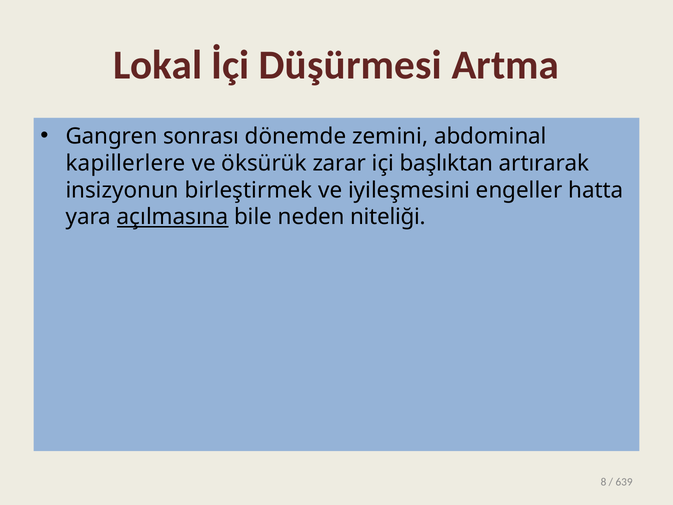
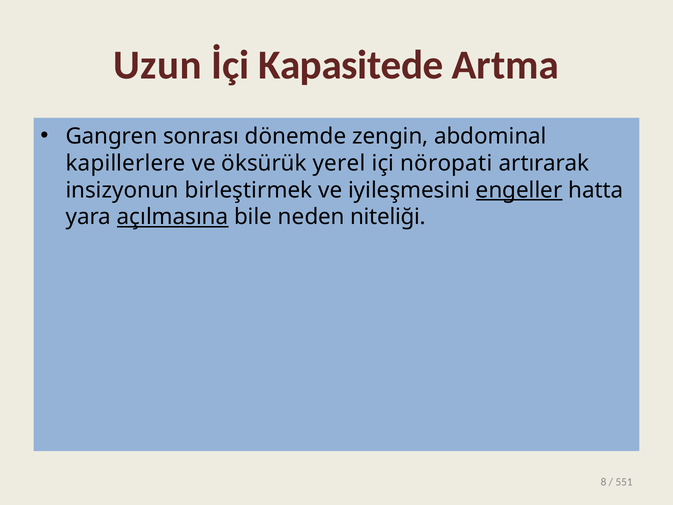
Lokal: Lokal -> Uzun (157, 65)
Düşürmesi: Düşürmesi -> Kapasitede (351, 65)
zemini: zemini -> zengin (390, 136)
zarar: zarar -> yerel (339, 163)
başlıktan: başlıktan -> nöropati (446, 163)
engeller underline: none -> present (519, 190)
639: 639 -> 551 (624, 482)
